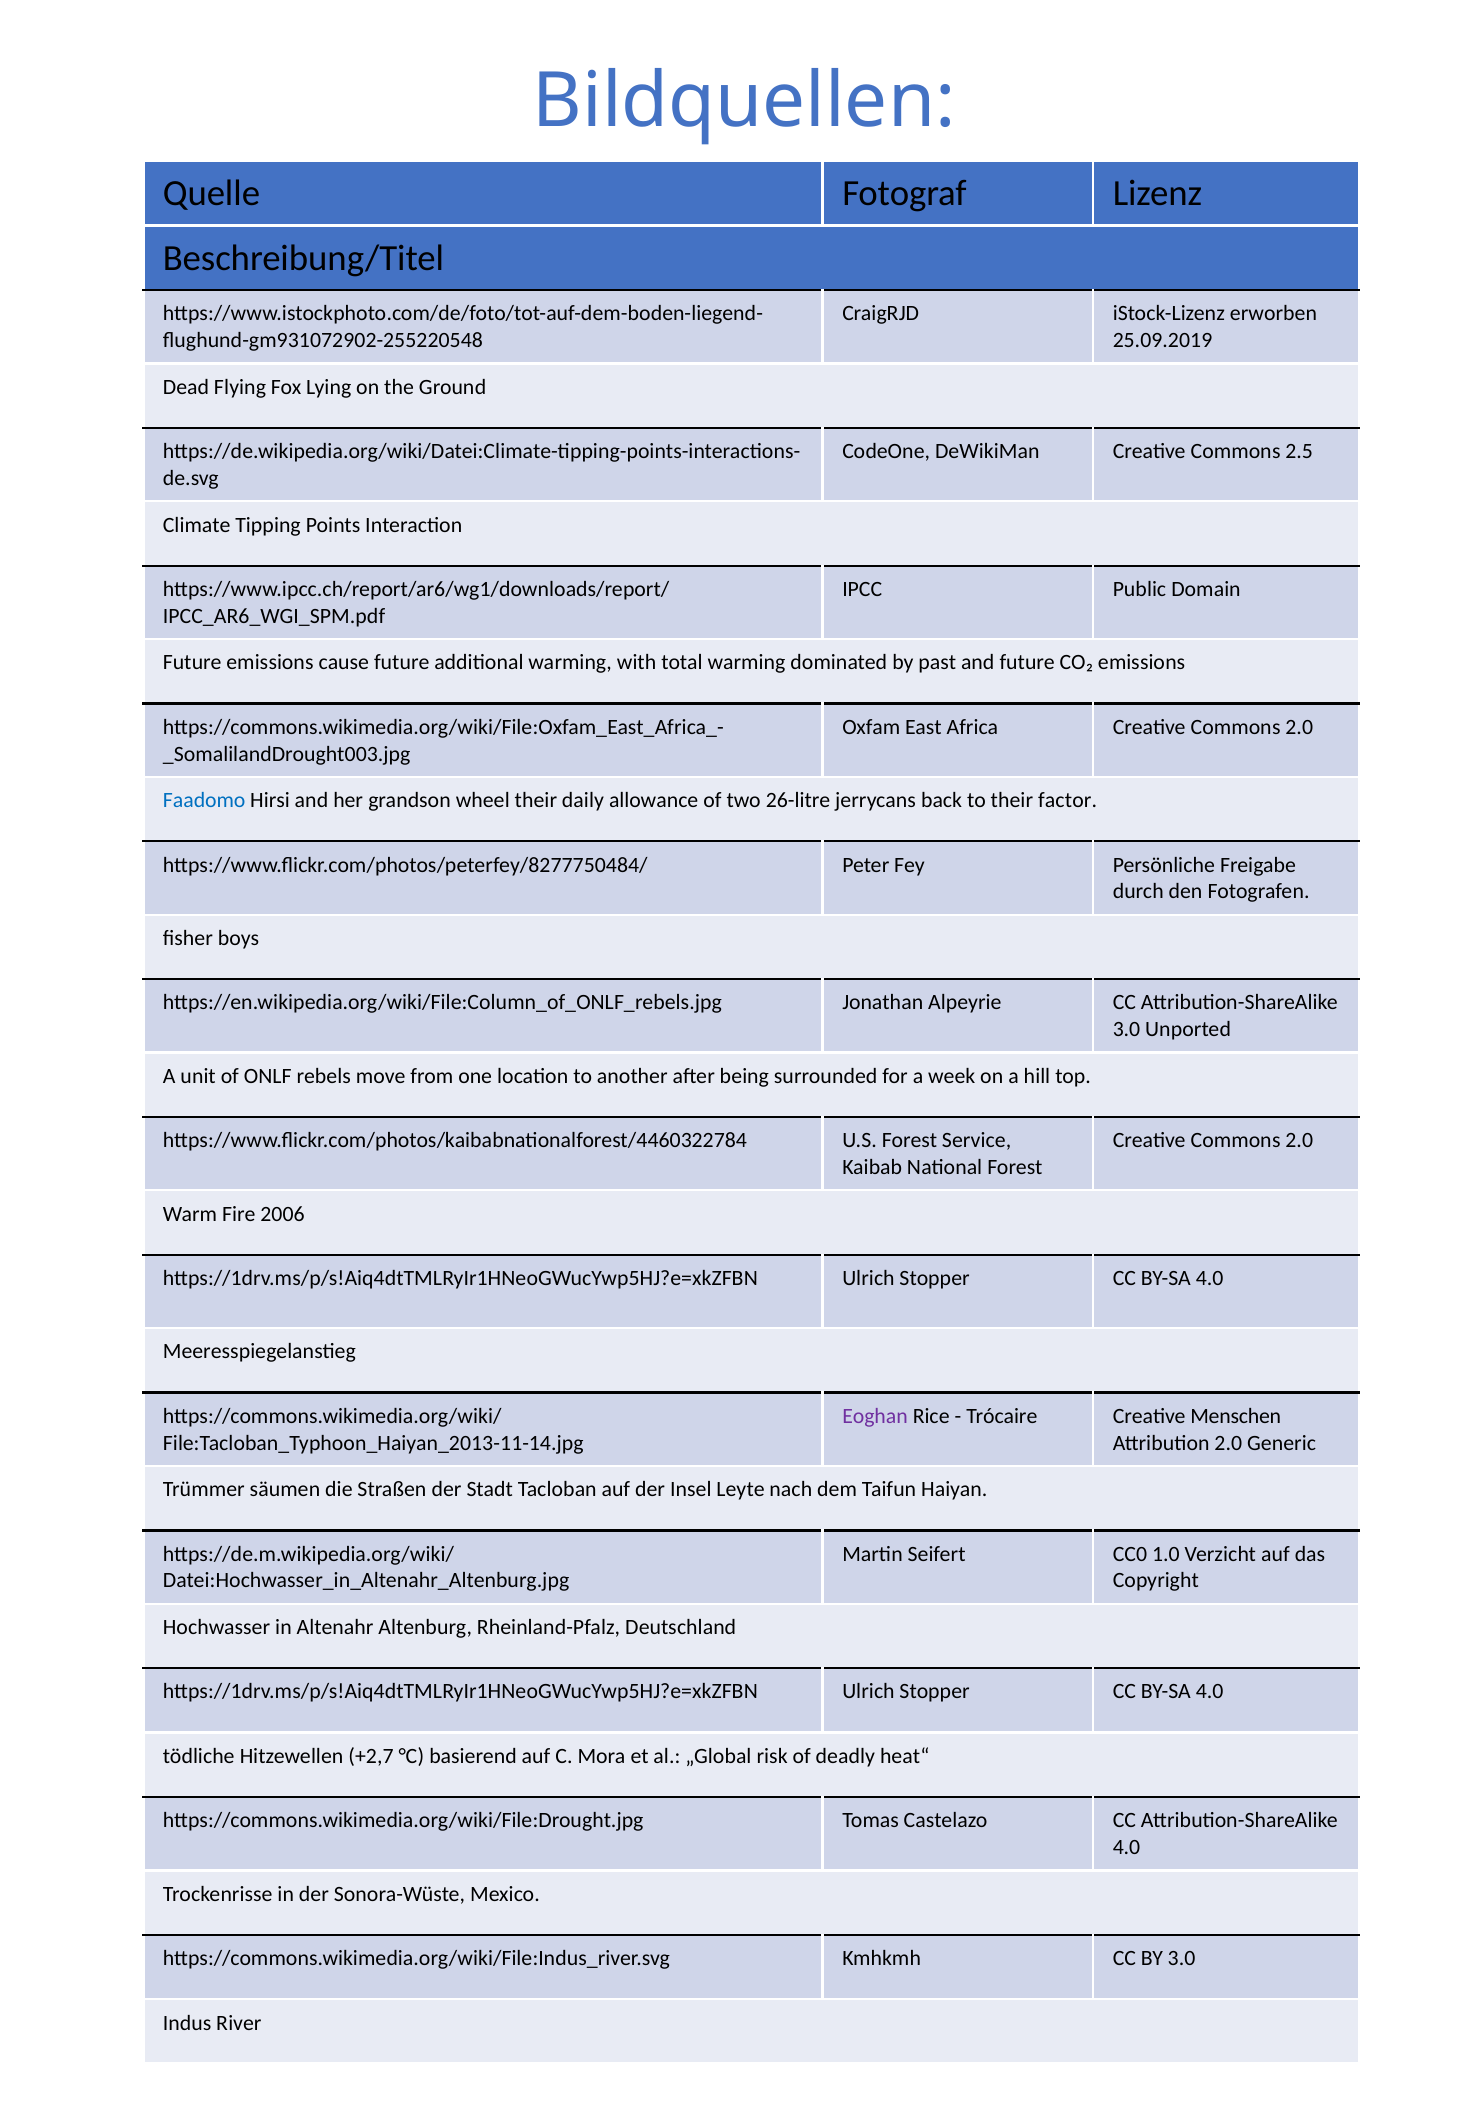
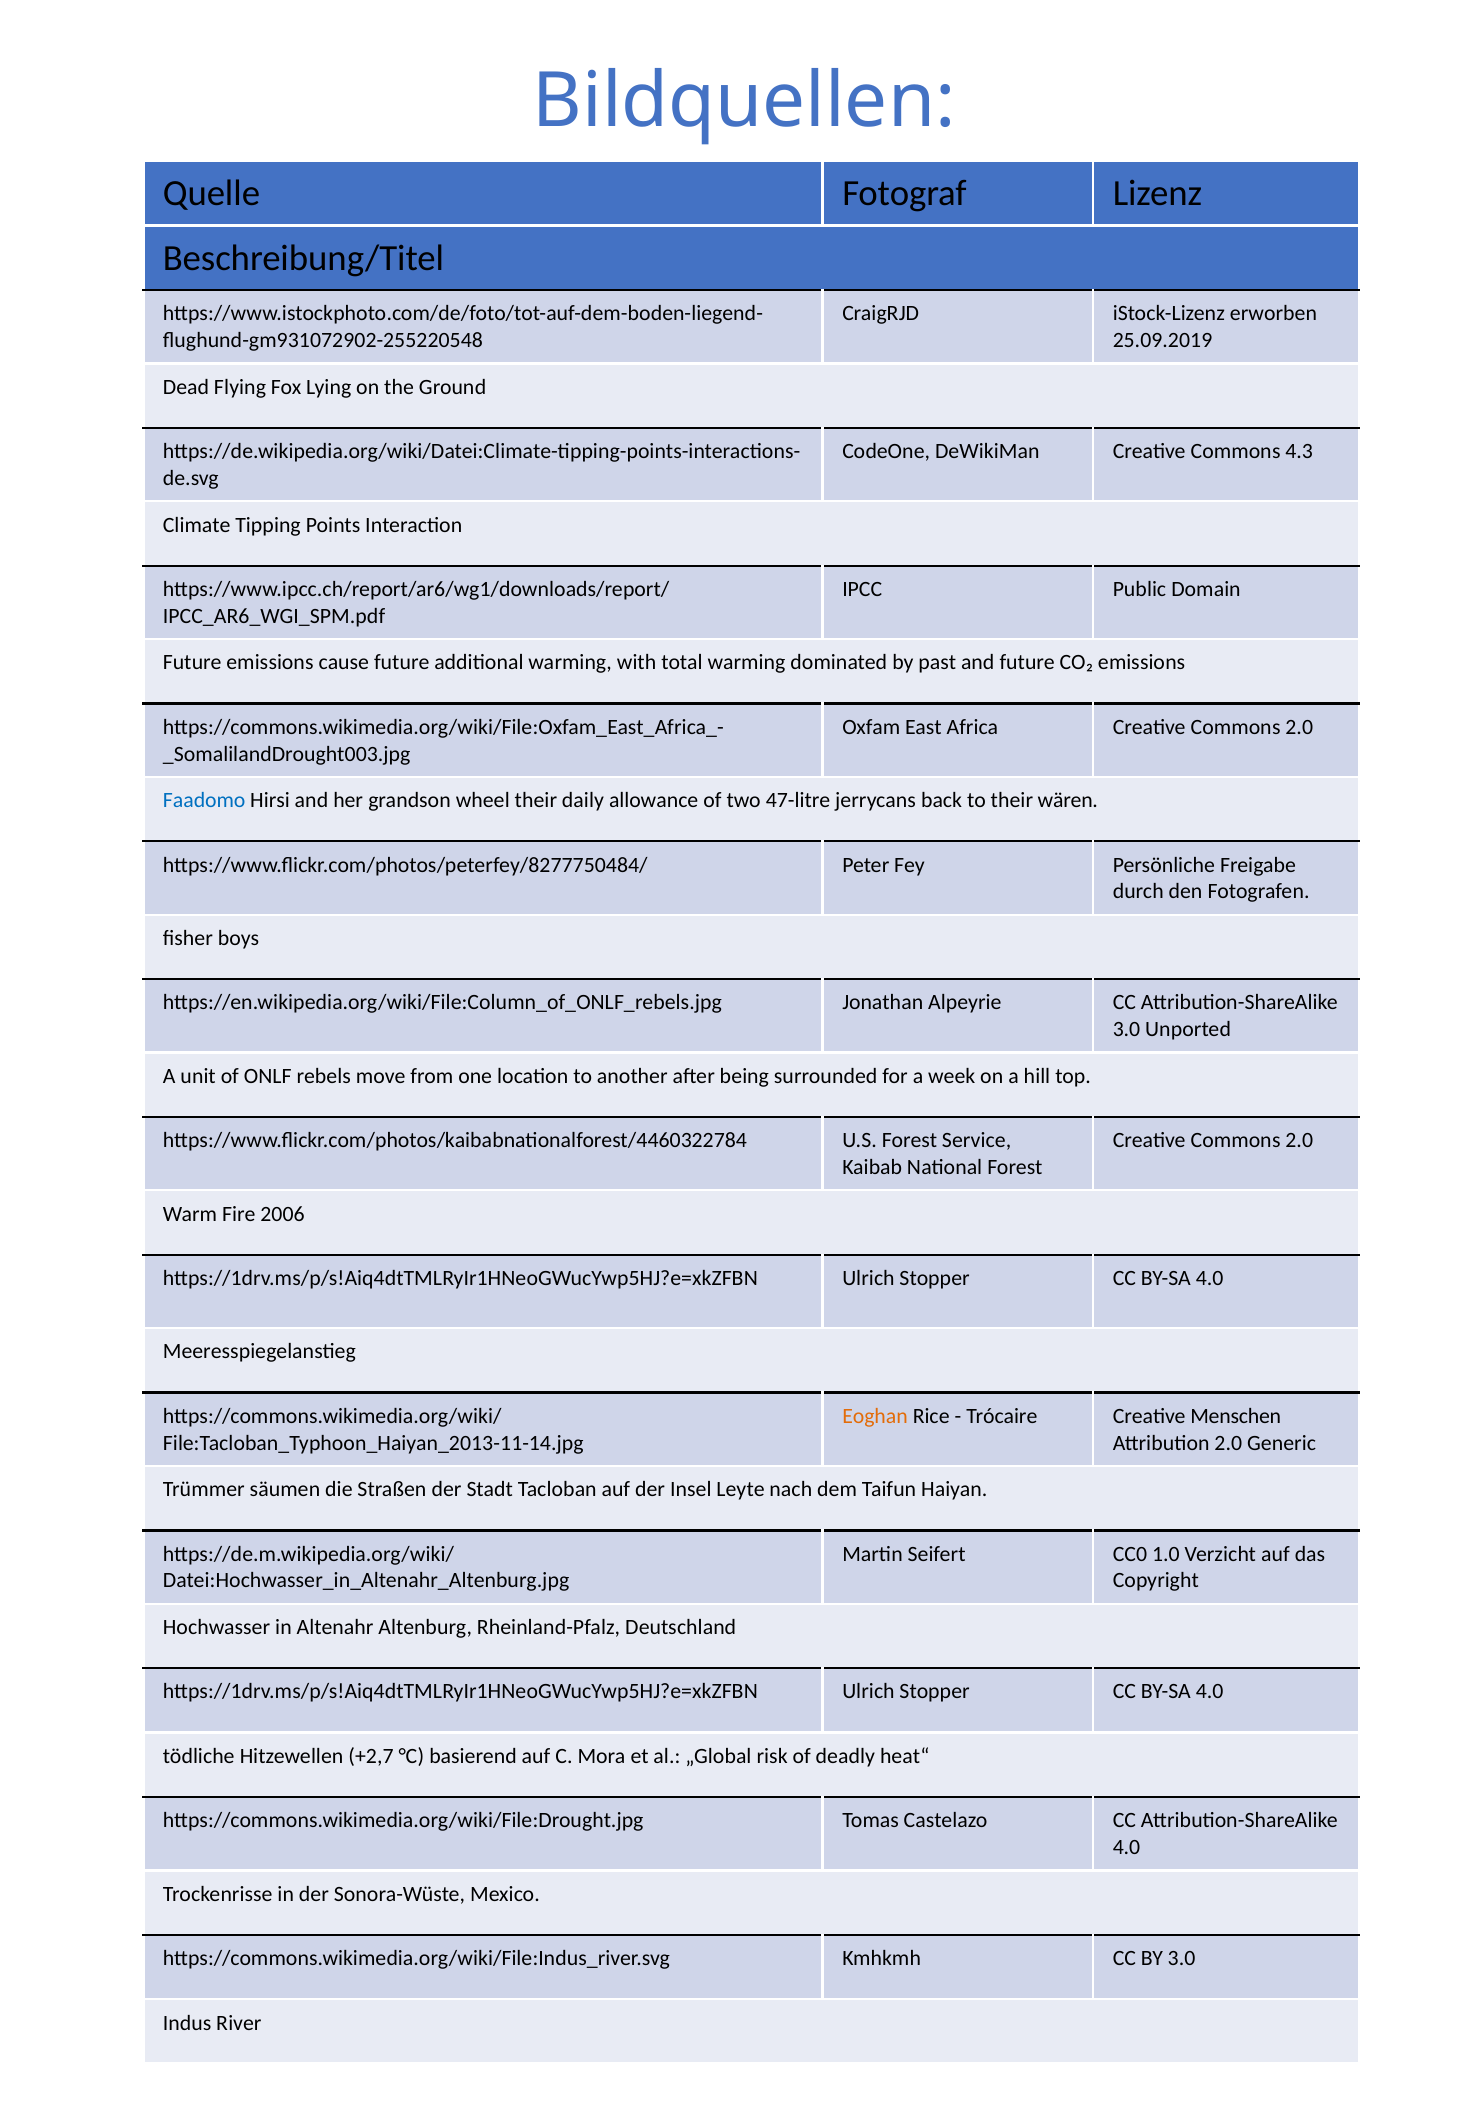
2.5: 2.5 -> 4.3 (1299, 451)
26-litre: 26-litre -> 47-litre (798, 800)
factor: factor -> wären (1068, 800)
Eoghan colour: purple -> orange (875, 1416)
